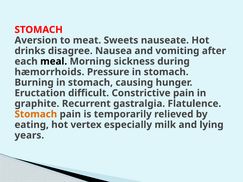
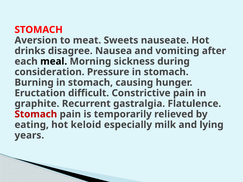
hæmorrhoids: hæmorrhoids -> consideration (50, 72)
Stomach colour: orange -> red (36, 114)
vertex: vertex -> keloid (86, 125)
